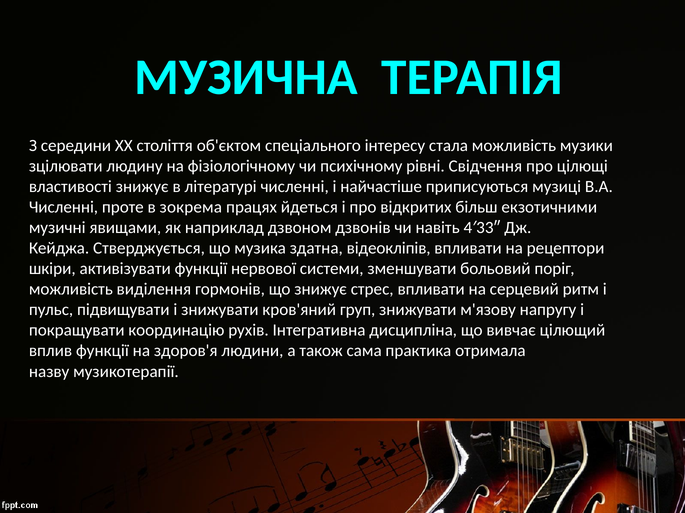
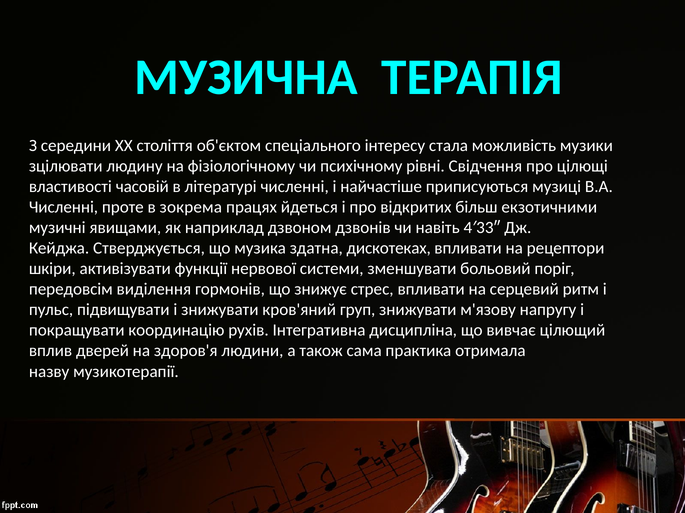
властивості знижує: знижує -> часовій (142, 187)
відеокліпів: відеокліпів -> дискотеках (389, 249)
можливість: можливість -> передовсім (71, 290)
вплив функції: функції -> дверей (102, 351)
